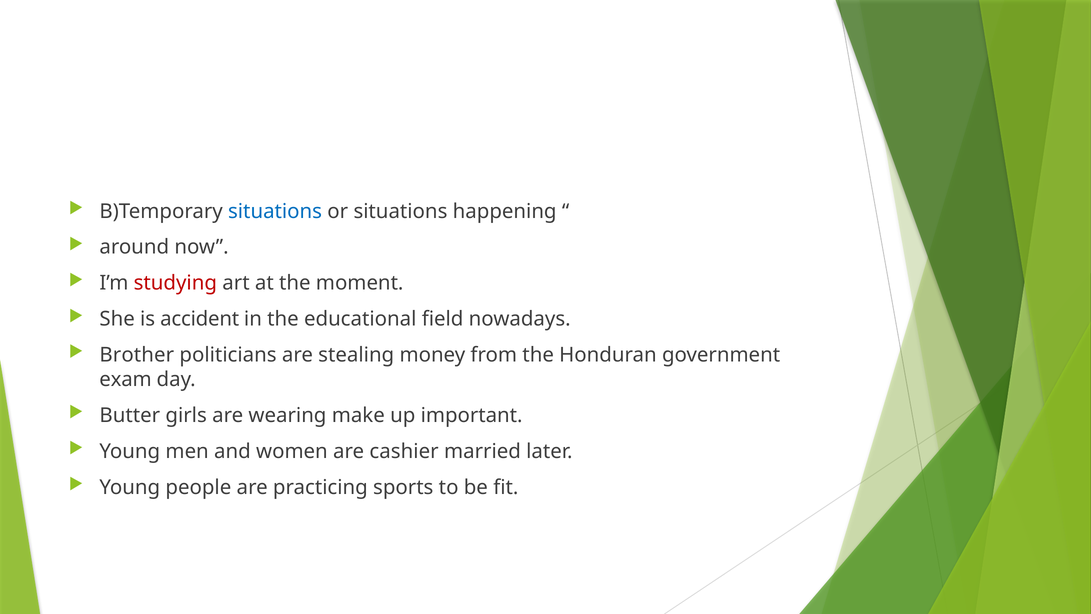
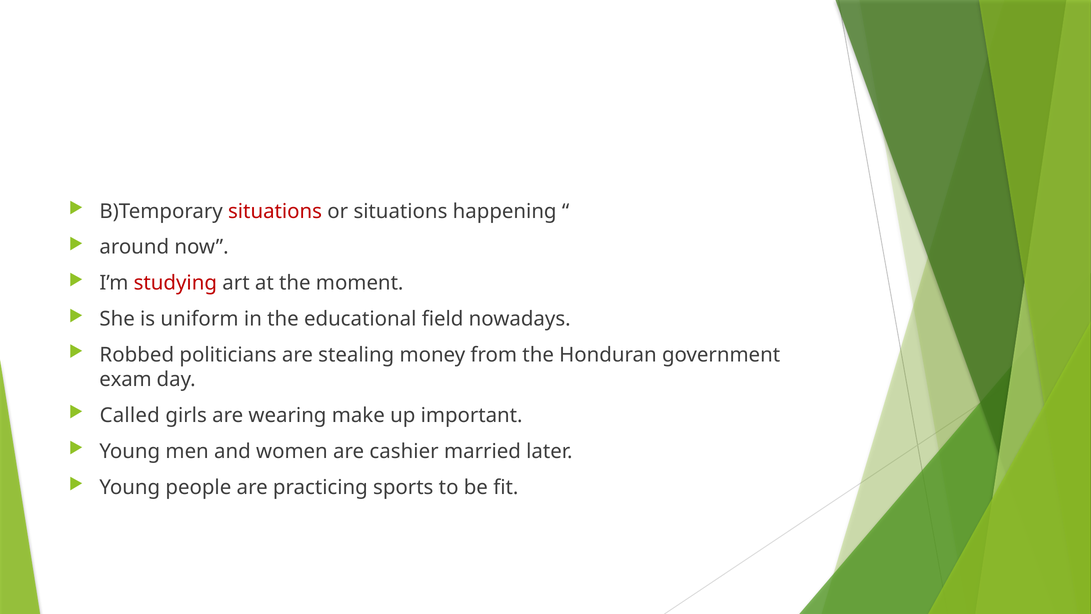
situations colour: blue -> red (275, 211)
accident: accident -> uniform (200, 319)
Brother: Brother -> Robbed (137, 355)
Butter: Butter -> Called (130, 415)
